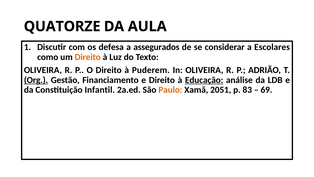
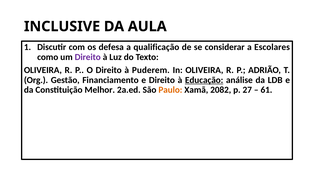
QUATORZE: QUATORZE -> INCLUSIVE (62, 26)
assegurados: assegurados -> qualificação (156, 47)
Direito colour: orange -> purple (88, 57)
Org underline: present -> none (36, 80)
Infantil: Infantil -> Melhor (100, 90)
2051: 2051 -> 2082 (221, 90)
83: 83 -> 27 (247, 90)
69: 69 -> 61 (266, 90)
